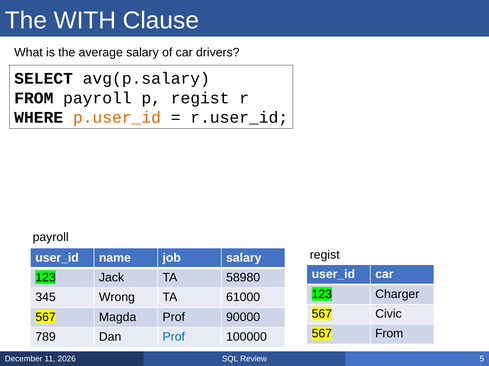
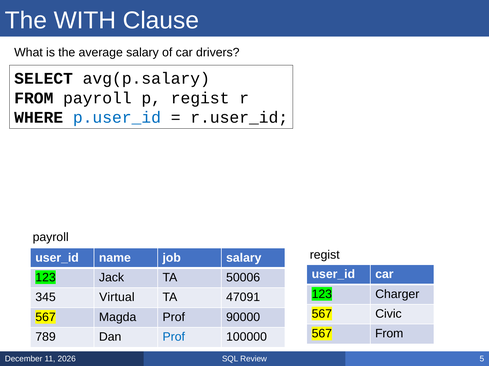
p.user_id colour: orange -> blue (117, 118)
58980: 58980 -> 50006 (243, 278)
Wrong: Wrong -> Virtual (117, 298)
61000: 61000 -> 47091 (243, 298)
